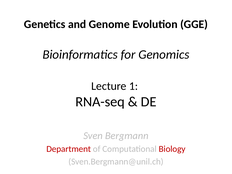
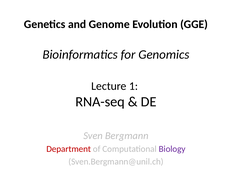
Biology colour: red -> purple (172, 149)
